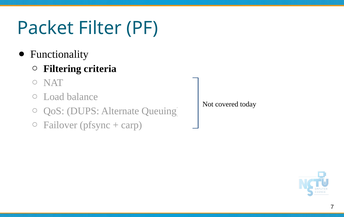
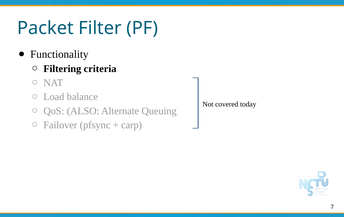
DUPS: DUPS -> ALSO (83, 111)
